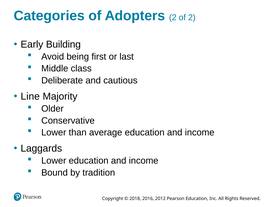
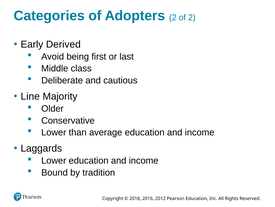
Building: Building -> Derived (63, 44)
